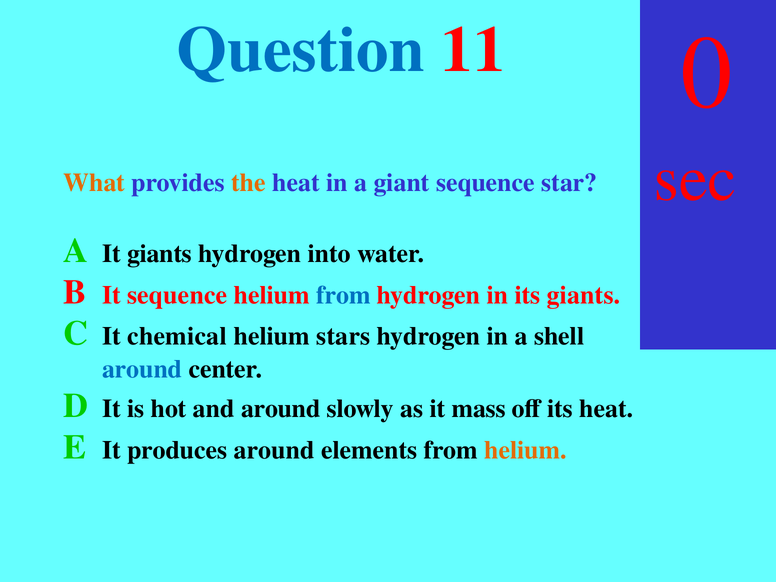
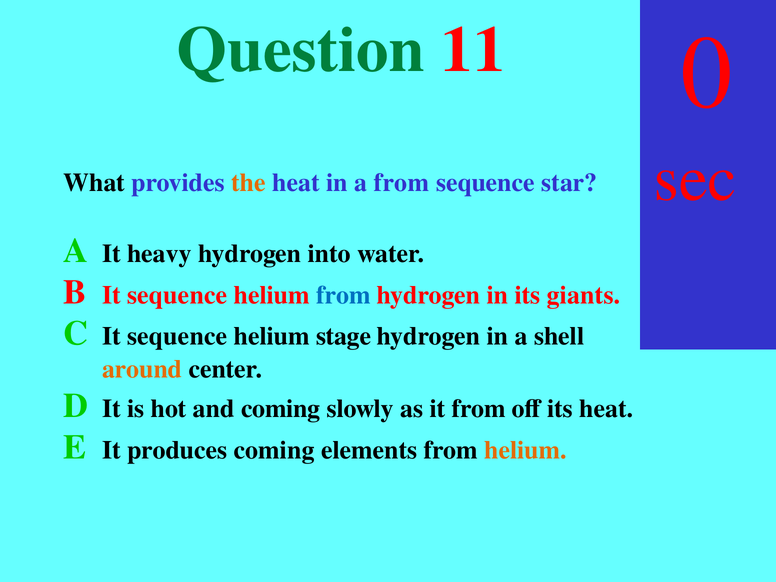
Question colour: blue -> green (301, 50)
What colour: orange -> black (94, 183)
a giant: giant -> from (401, 183)
It giants: giants -> heavy (159, 254)
C It chemical: chemical -> sequence (177, 336)
stars: stars -> stage (344, 336)
around colour: blue -> orange (142, 369)
and around: around -> coming (281, 409)
it mass: mass -> from (479, 409)
produces around: around -> coming (274, 450)
